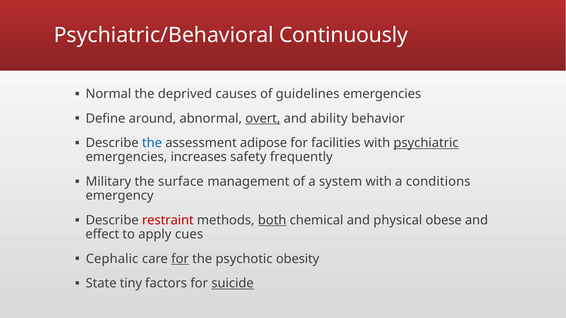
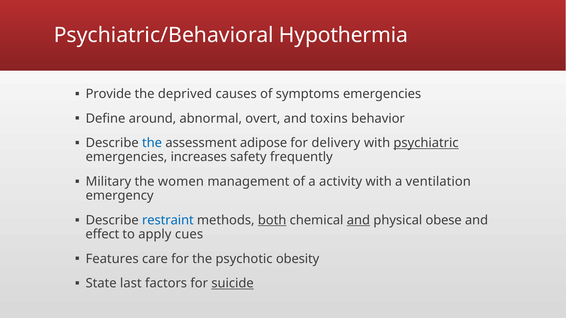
Continuously: Continuously -> Hypothermia (343, 35)
Normal: Normal -> Provide (108, 94)
guidelines: guidelines -> symptoms (308, 94)
overt underline: present -> none (263, 119)
ability: ability -> toxins (329, 119)
facilities: facilities -> delivery (336, 143)
surface: surface -> women (181, 182)
system: system -> activity (341, 182)
conditions: conditions -> ventilation (438, 182)
restraint colour: red -> blue (168, 220)
and underline: none -> present (358, 220)
Cephalic: Cephalic -> Features (112, 259)
for underline: present -> none (180, 259)
tiny: tiny -> last (131, 284)
